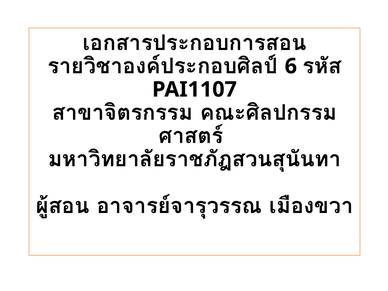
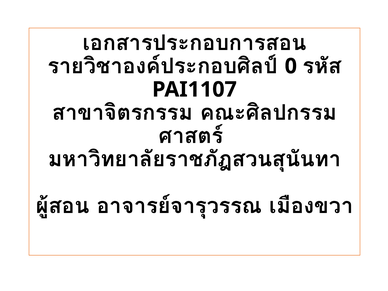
6: 6 -> 0 (291, 66)
